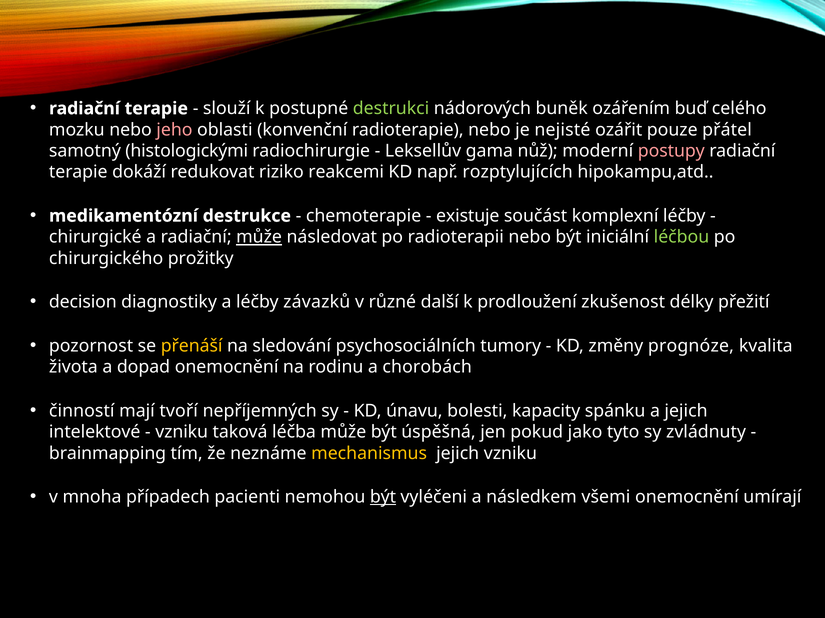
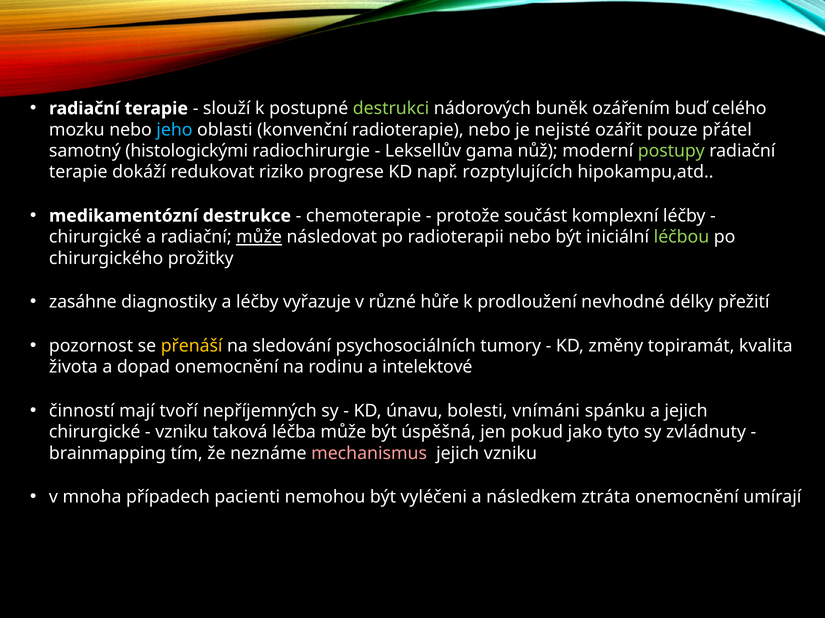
jeho colour: pink -> light blue (174, 130)
postupy colour: pink -> light green (671, 151)
reakcemi: reakcemi -> progrese (346, 172)
existuje: existuje -> protože (468, 216)
decision: decision -> zasáhne (83, 302)
závazků: závazků -> vyřazuje (317, 302)
další: další -> hůře (440, 302)
zkušenost: zkušenost -> nevhodné (623, 302)
prognóze: prognóze -> topiramát (691, 346)
chorobách: chorobách -> intelektové (427, 367)
kapacity: kapacity -> vnímáni (546, 411)
intelektové: intelektové -> chirurgické (95, 433)
mechanismus colour: yellow -> pink (369, 454)
být underline: present -> none (383, 498)
všemi: všemi -> ztráta (606, 498)
